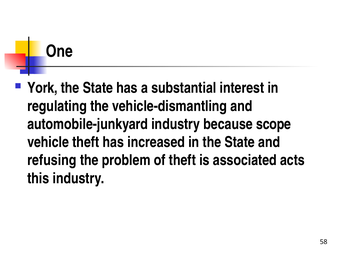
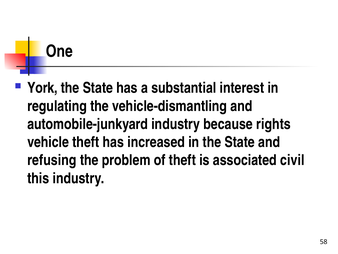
scope: scope -> rights (273, 124)
acts: acts -> civil (292, 160)
